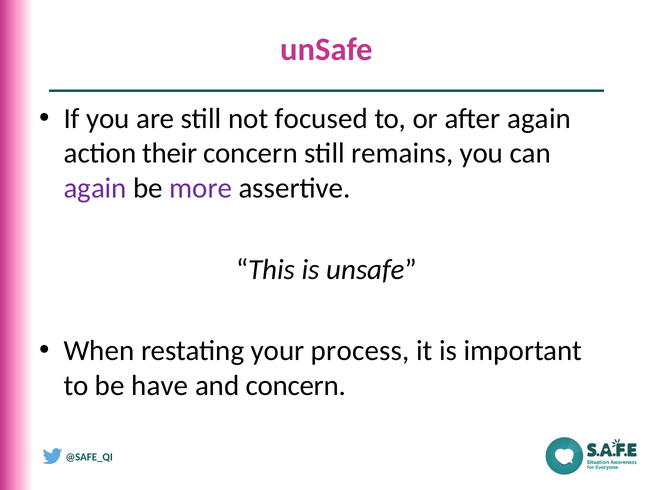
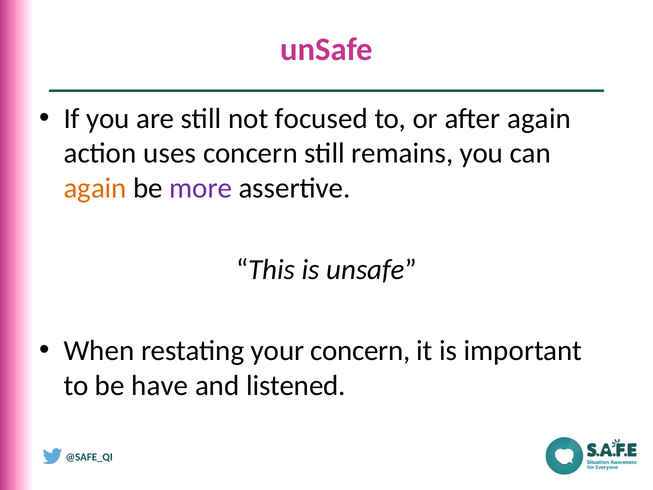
their: their -> uses (170, 153)
again colour: purple -> orange (95, 188)
your process: process -> concern (360, 351)
and concern: concern -> listened (296, 386)
